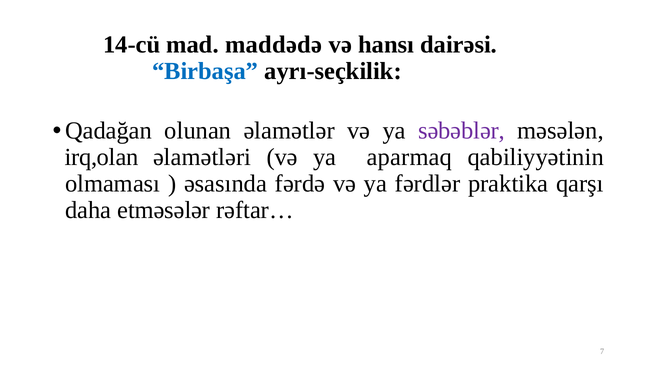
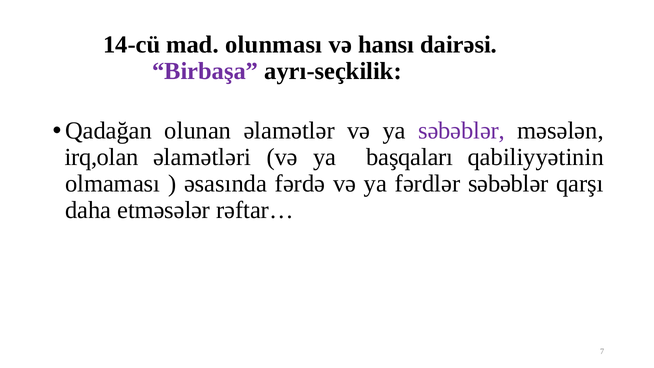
maddədə: maddədə -> olunması (274, 45)
Birbaşa colour: blue -> purple (205, 71)
aparmaq: aparmaq -> başqaları (410, 157)
fərdlər praktika: praktika -> səbəblər (508, 184)
